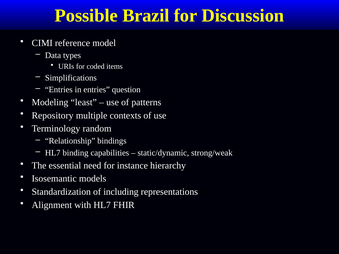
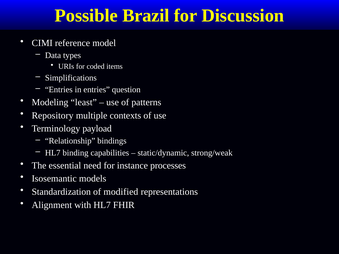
random: random -> payload (97, 129)
hierarchy: hierarchy -> processes (168, 166)
including: including -> modified (121, 192)
